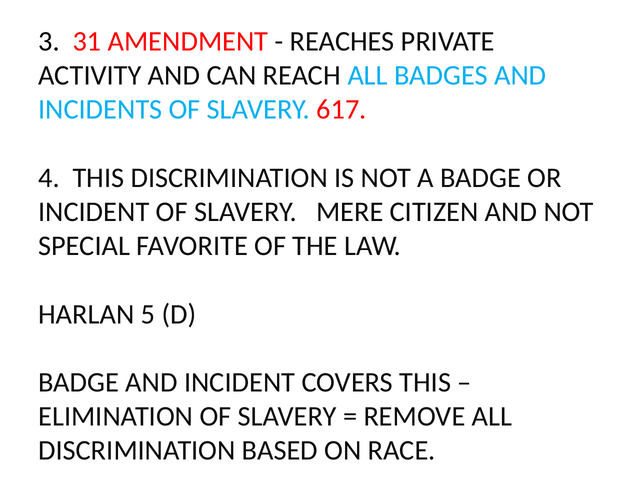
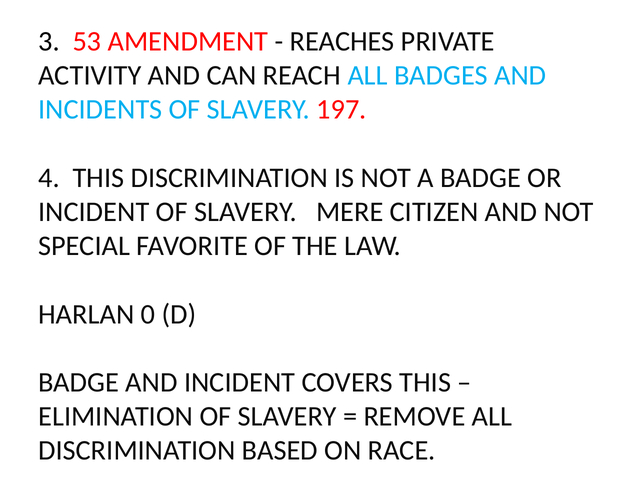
31: 31 -> 53 (87, 41)
617: 617 -> 197 (341, 110)
5: 5 -> 0 (148, 314)
